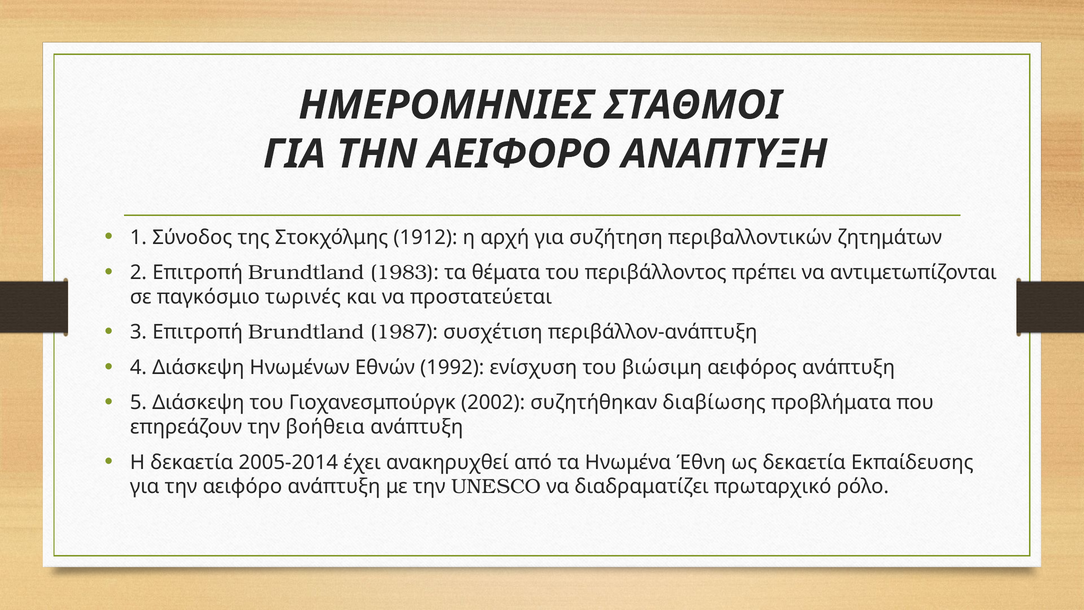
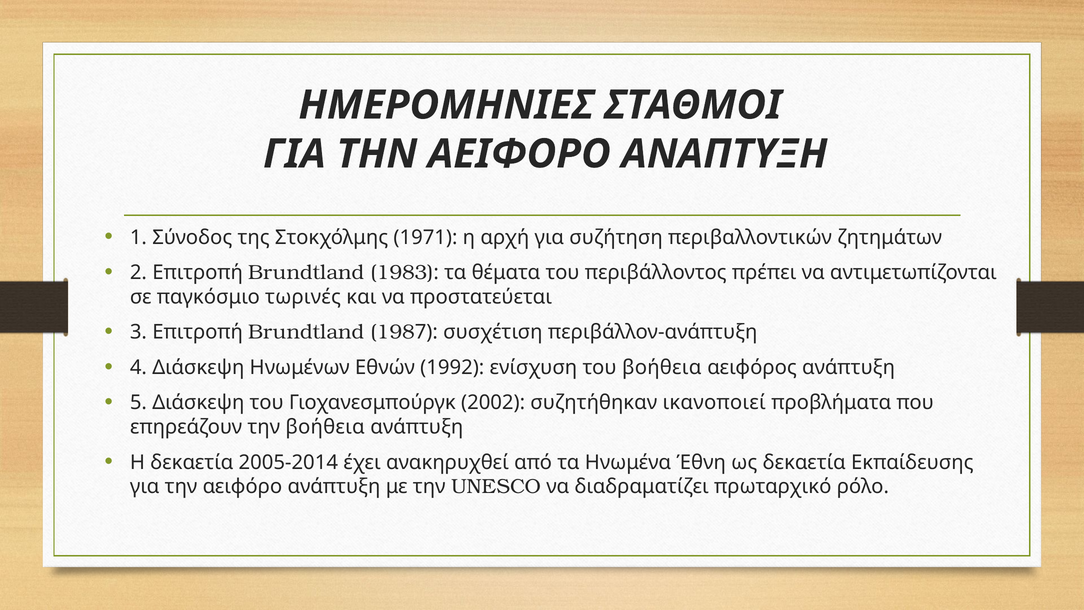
1912: 1912 -> 1971 (425, 237)
του βιώσιμη: βιώσιμη -> βοήθεια (662, 367)
διαβίωσης: διαβίωσης -> ικανοποιεί (714, 403)
